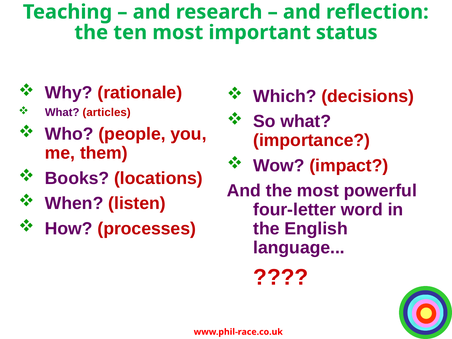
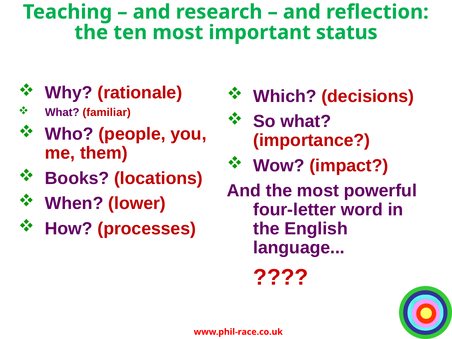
articles: articles -> familiar (107, 112)
listen: listen -> lower (137, 203)
